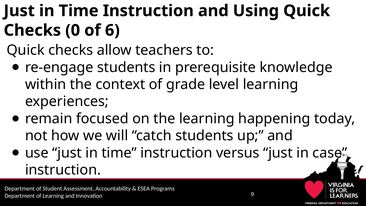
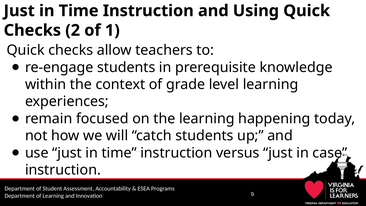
0: 0 -> 2 (73, 30)
6: 6 -> 1 (112, 30)
